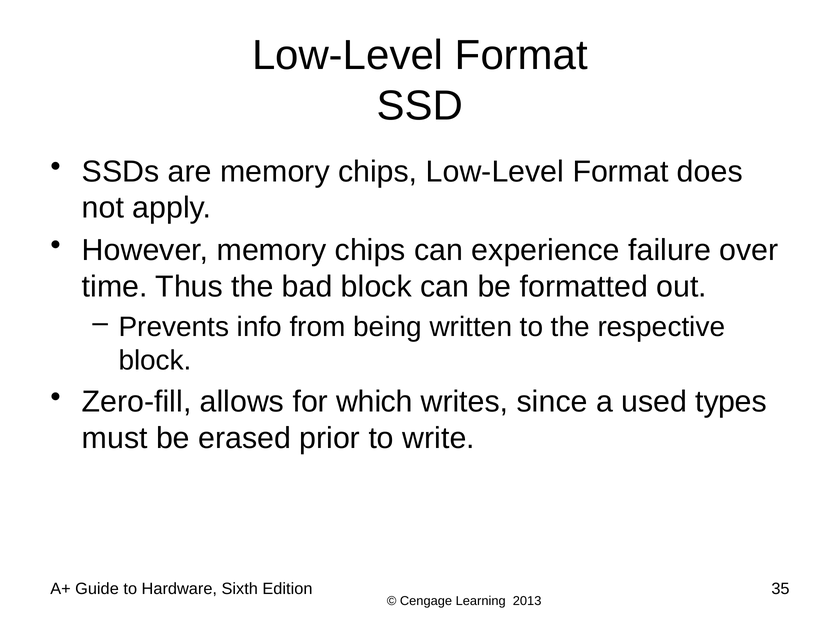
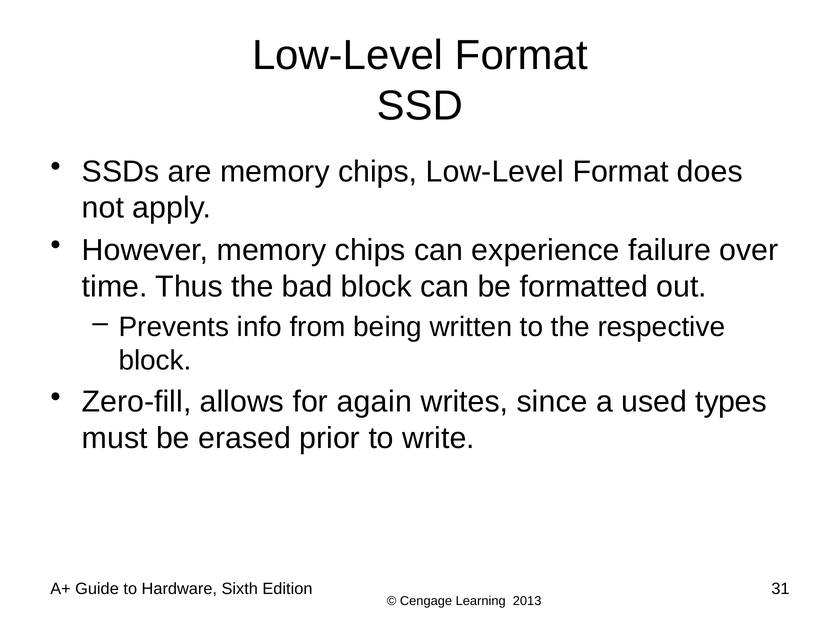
which: which -> again (374, 402)
35: 35 -> 31 (780, 589)
